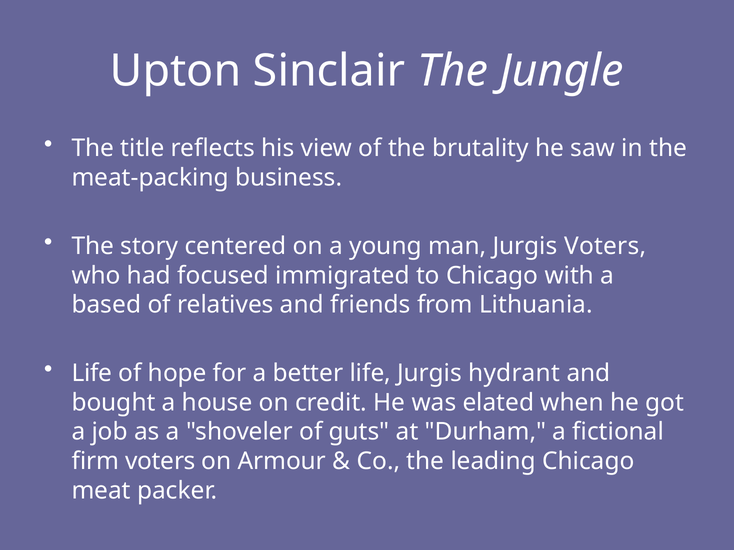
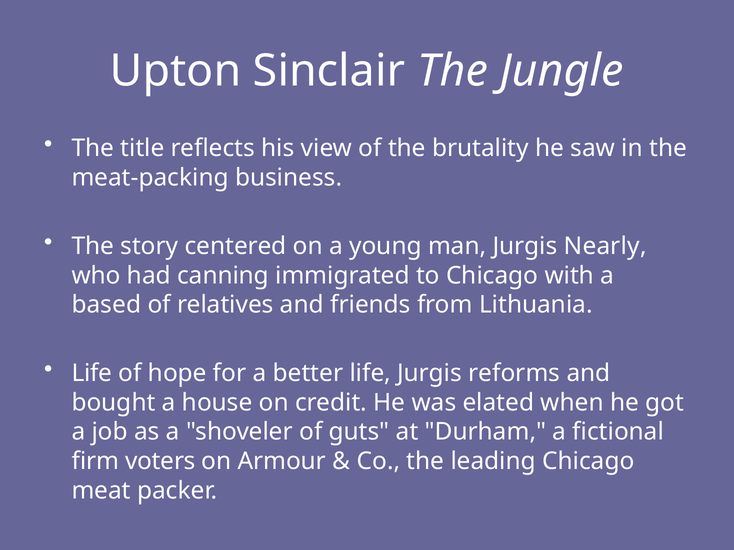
Jurgis Voters: Voters -> Nearly (605, 246)
focused: focused -> canning (223, 276)
hydrant: hydrant -> reforms (514, 374)
